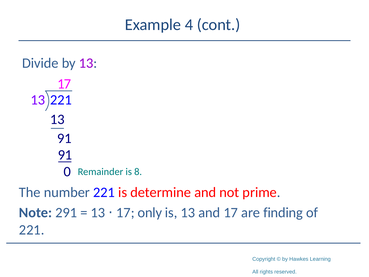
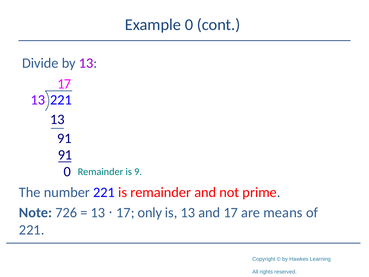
Example 4: 4 -> 0 (189, 25)
8: 8 -> 9 (138, 172)
is determine: determine -> remainder (161, 192)
291: 291 -> 726 (66, 212)
finding: finding -> means (283, 212)
